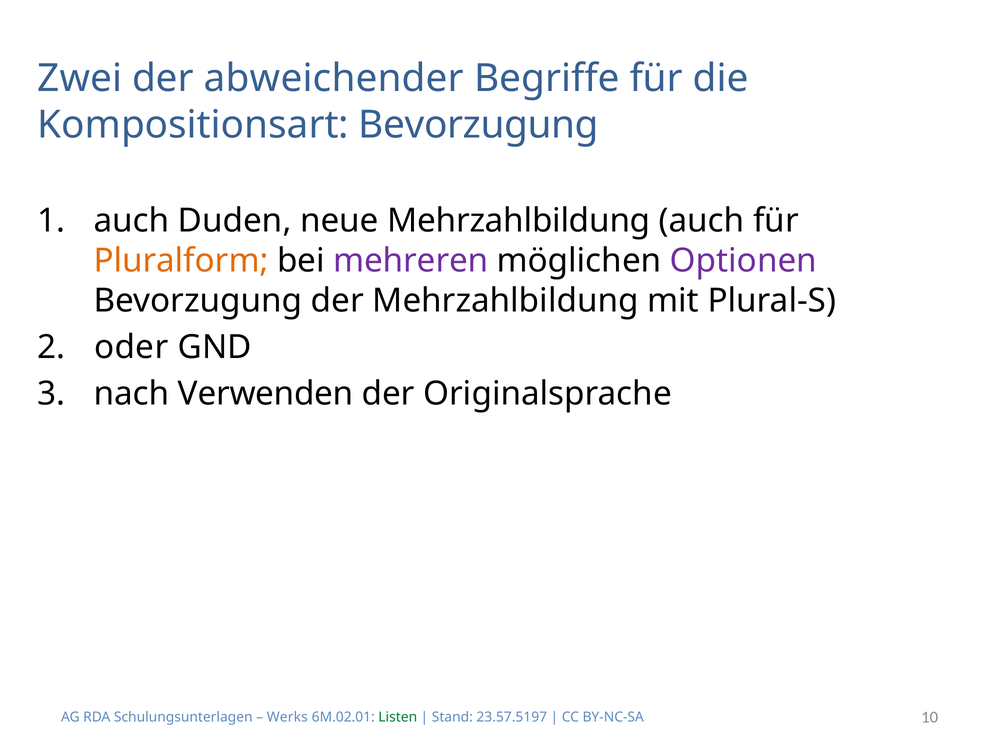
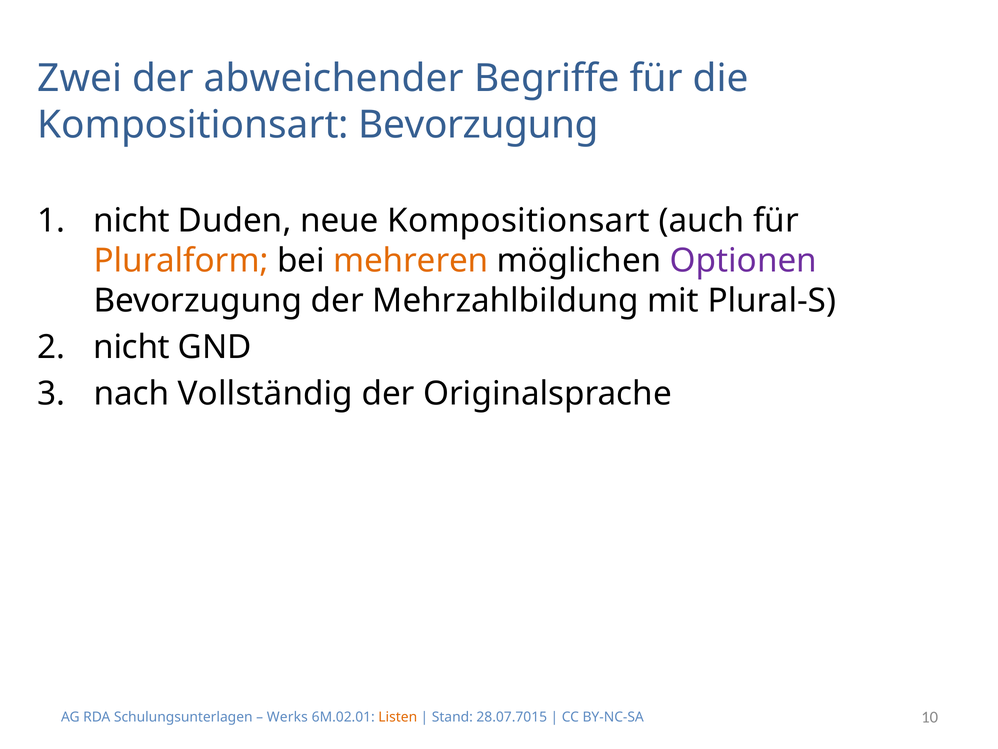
auch: auch -> nicht (132, 221)
neue Mehrzahlbildung: Mehrzahlbildung -> Kompositionsart (519, 221)
mehreren colour: purple -> orange (411, 261)
oder: oder -> nicht (132, 347)
Verwenden: Verwenden -> Vollständig (265, 394)
Listen colour: green -> orange (398, 717)
23.57.5197: 23.57.5197 -> 28.07.7015 (512, 717)
